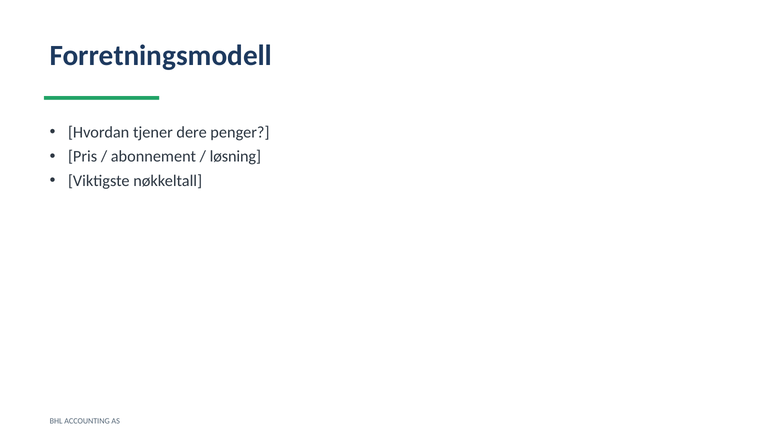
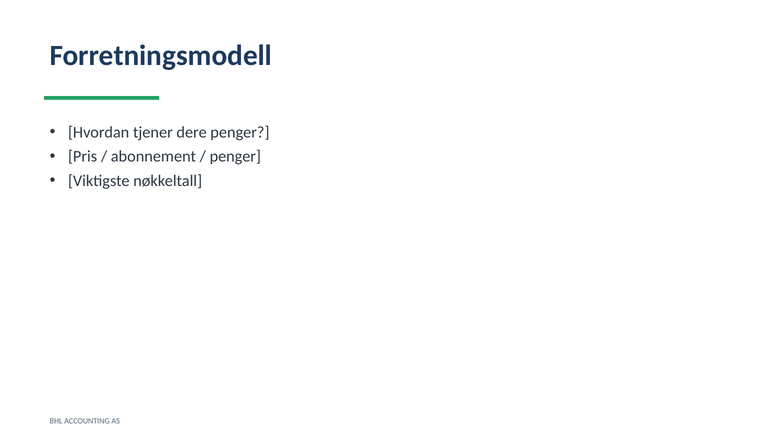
løsning: løsning -> penger (235, 157)
